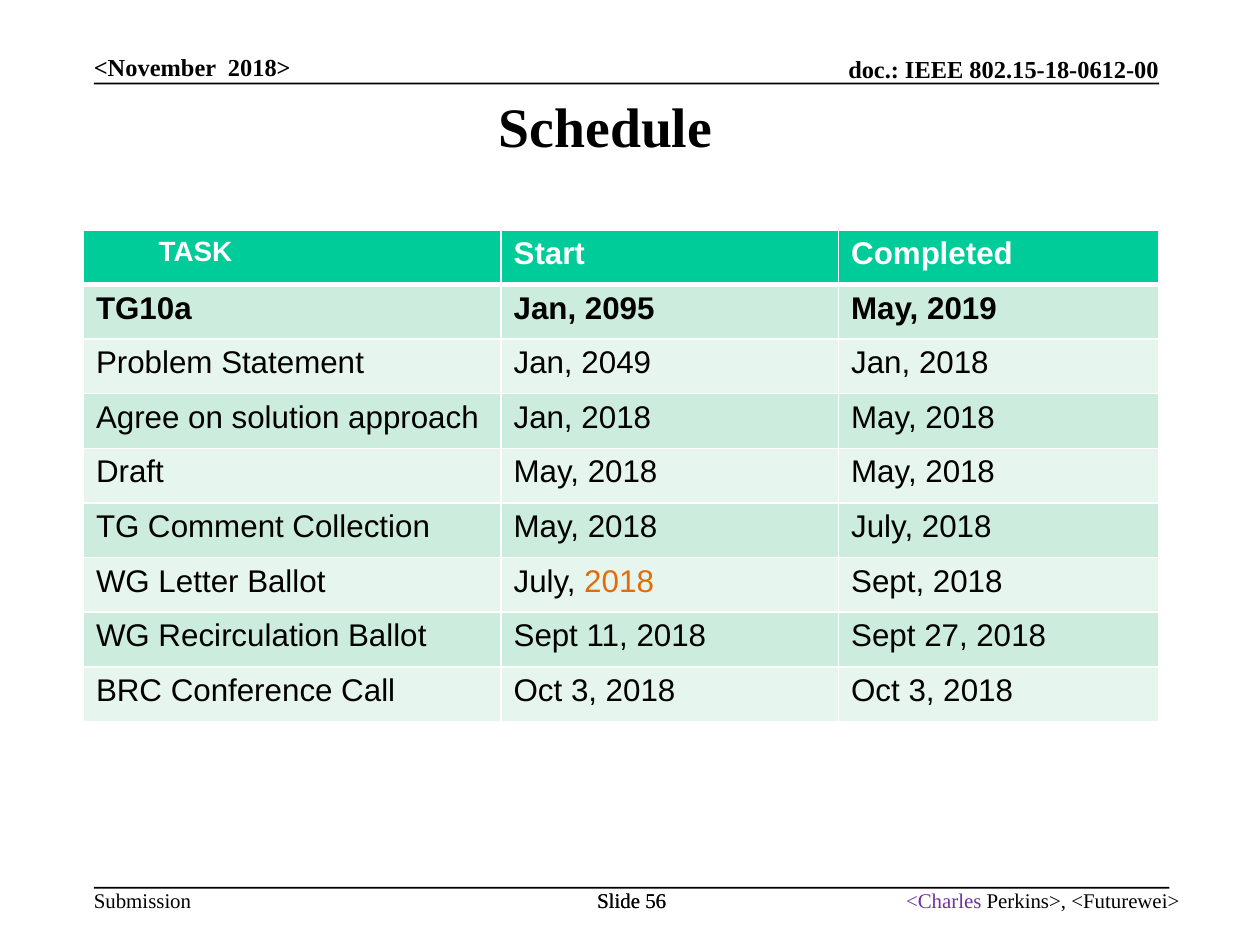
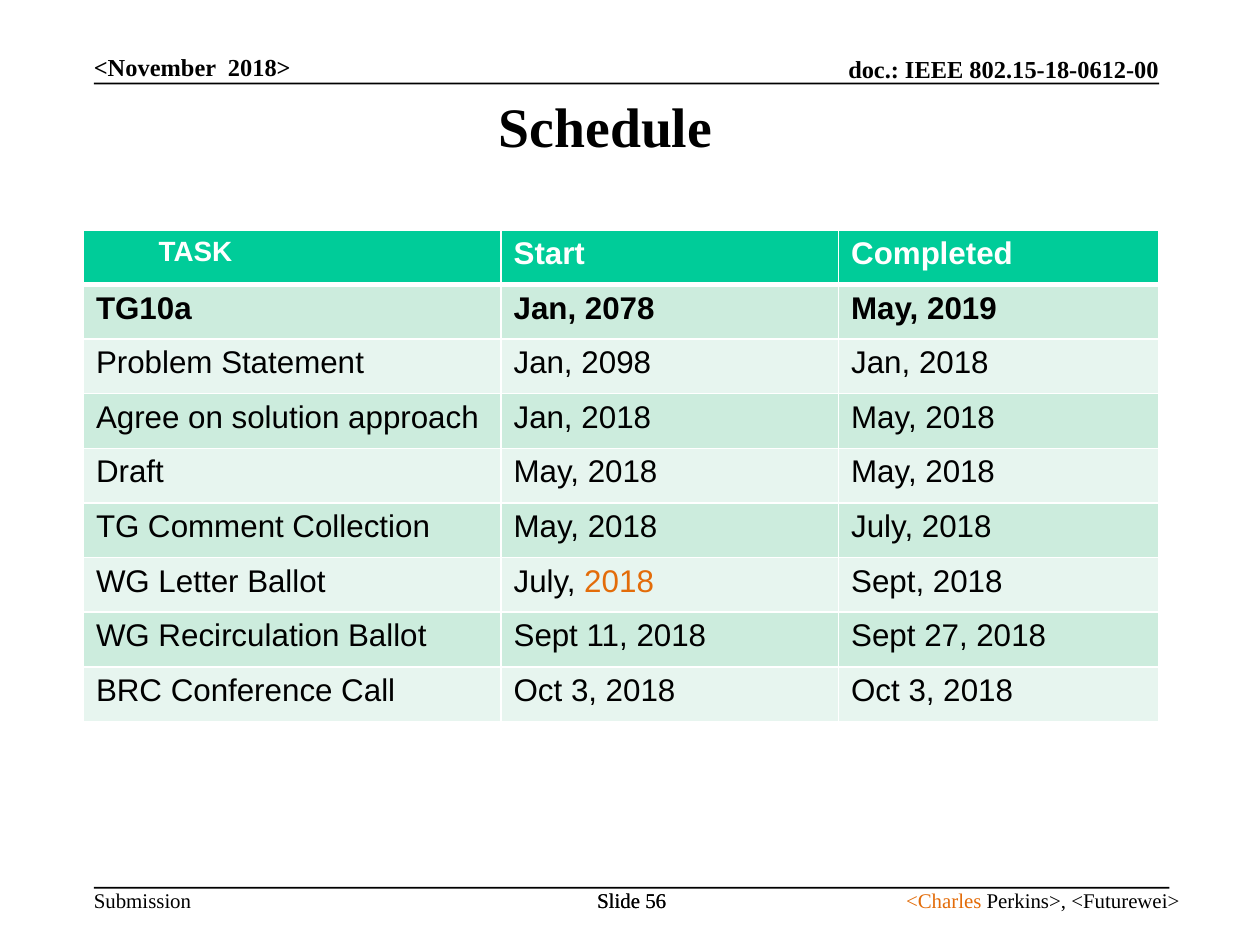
2095: 2095 -> 2078 (620, 309)
2049: 2049 -> 2098 (616, 363)
<Charles colour: purple -> orange (944, 901)
